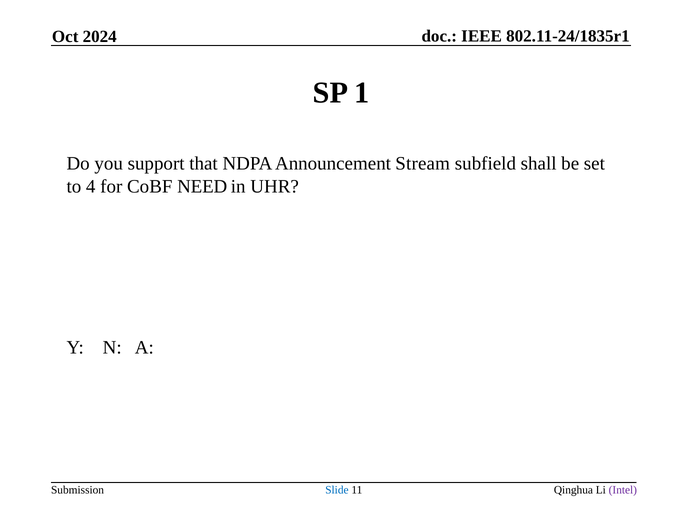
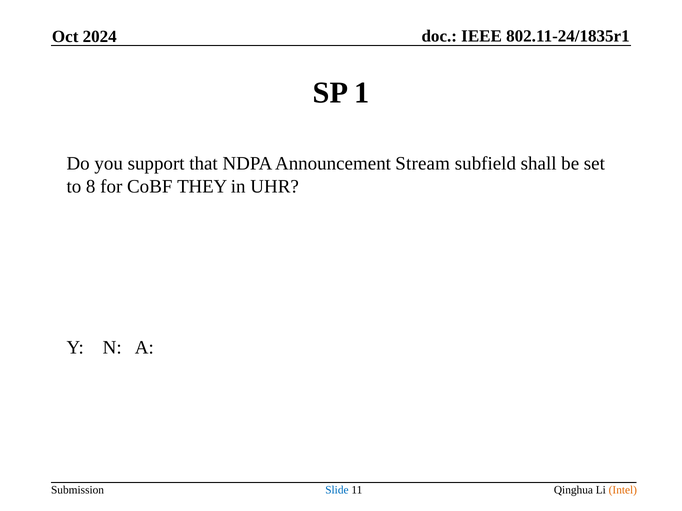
4: 4 -> 8 (91, 187)
NEED: NEED -> THEY (202, 187)
Intel colour: purple -> orange (623, 491)
